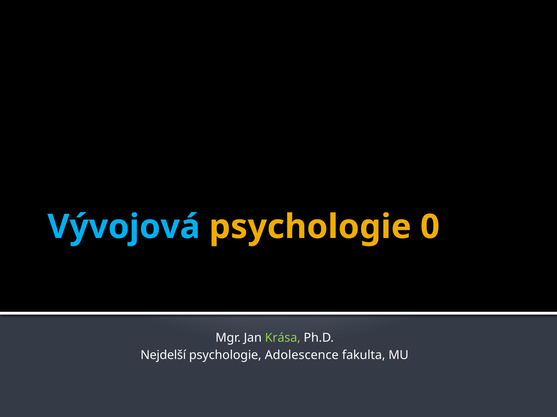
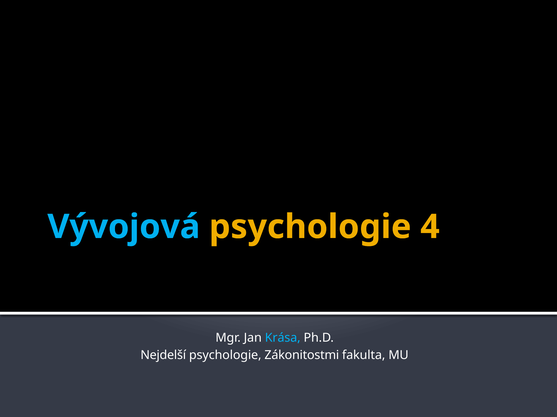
0: 0 -> 4 (430, 227)
Krása colour: light green -> light blue (283, 338)
Adolescence: Adolescence -> Zákonitostmi (302, 356)
